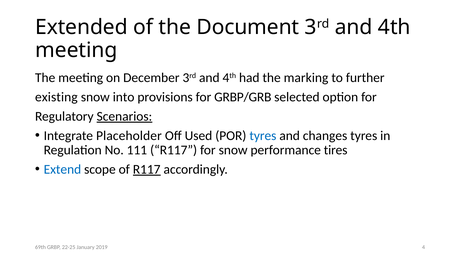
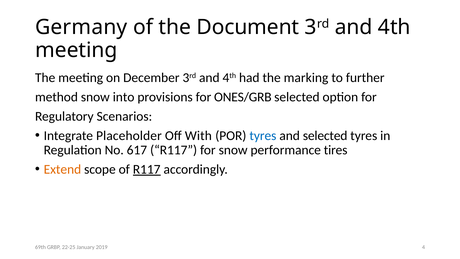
Extended: Extended -> Germany (81, 27)
existing: existing -> method (56, 97)
GRBP/GRB: GRBP/GRB -> ONES/GRB (243, 97)
Scenarios underline: present -> none (124, 116)
Used: Used -> With (198, 136)
and changes: changes -> selected (325, 136)
111: 111 -> 617 (137, 150)
Extend colour: blue -> orange (62, 169)
